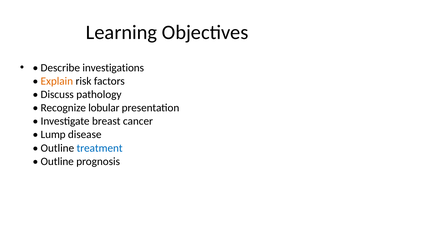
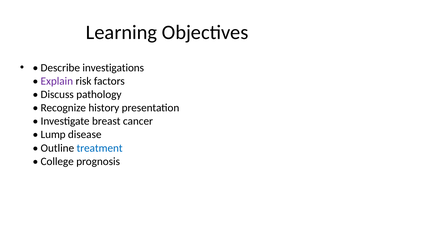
Explain colour: orange -> purple (57, 81)
lobular: lobular -> history (104, 108)
Outline: Outline -> College (57, 161)
